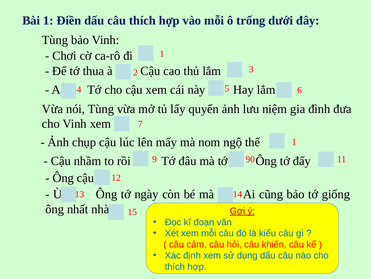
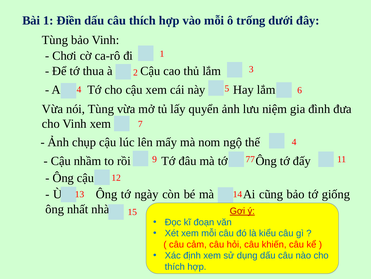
thế 1: 1 -> 4 (294, 142)
90: 90 -> 77 (250, 159)
